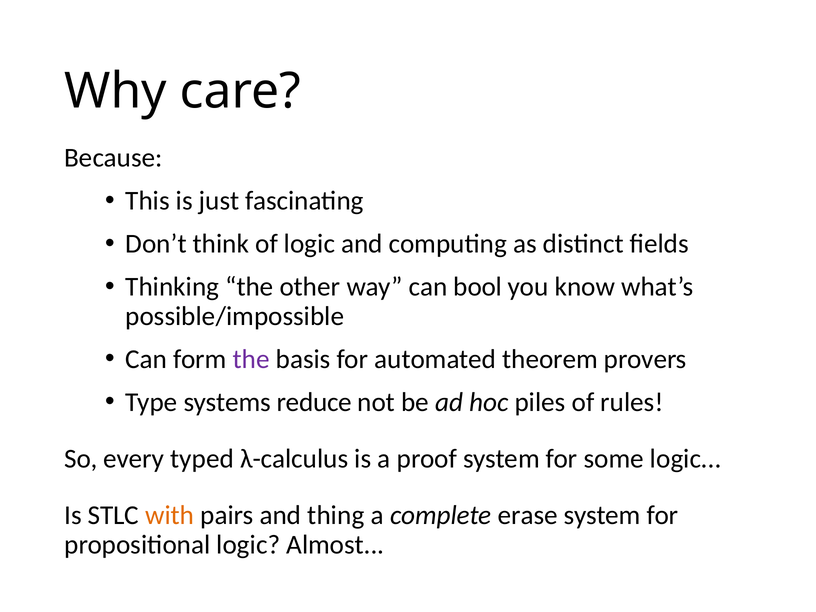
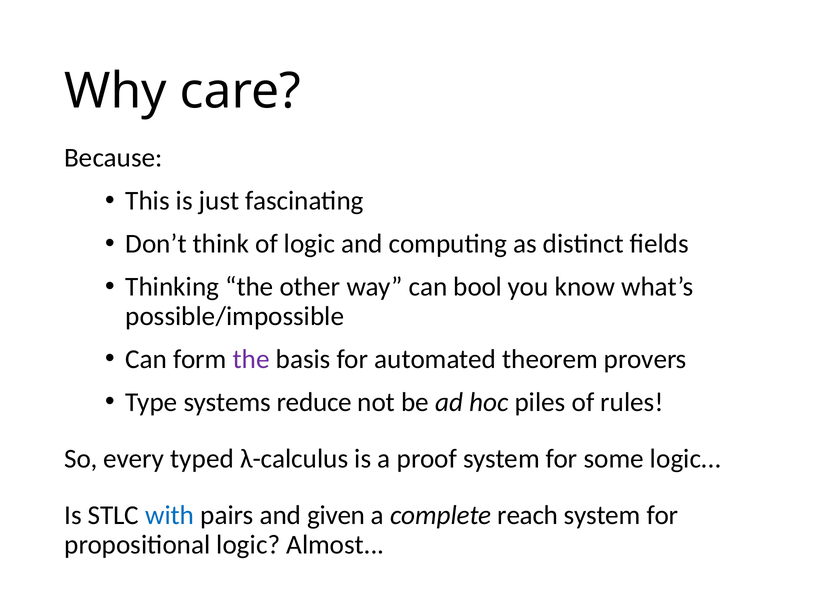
with colour: orange -> blue (170, 515)
thing: thing -> given (336, 515)
erase: erase -> reach (528, 515)
